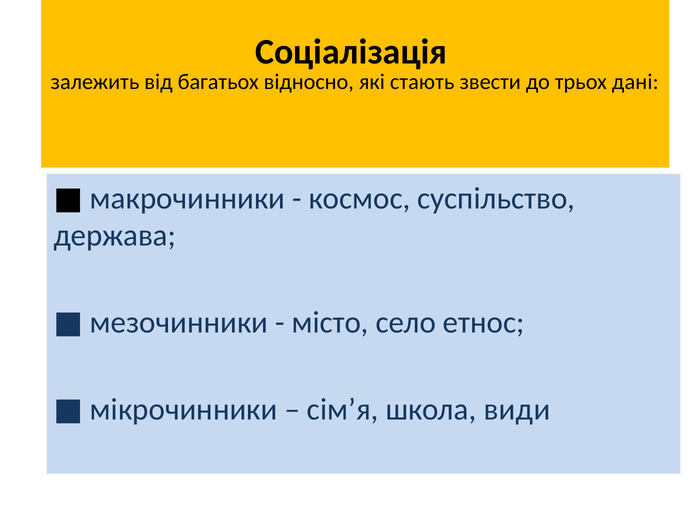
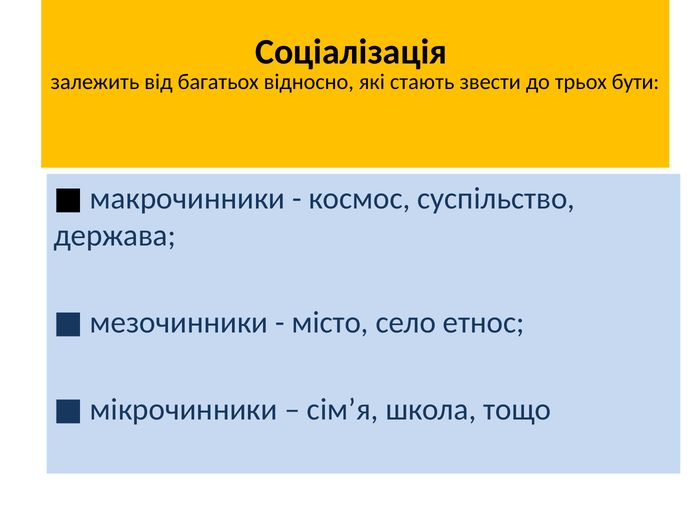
дані: дані -> бути (635, 82)
види: види -> тощо (517, 409)
